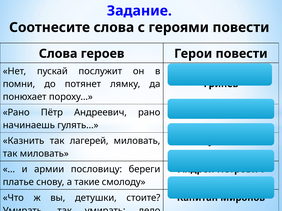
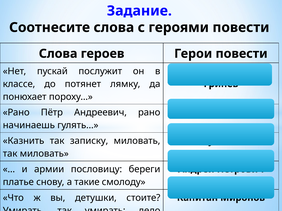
помни: помни -> классе (19, 84)
лагерей: лагерей -> записку (89, 141)
